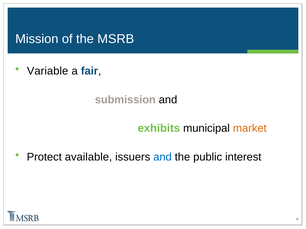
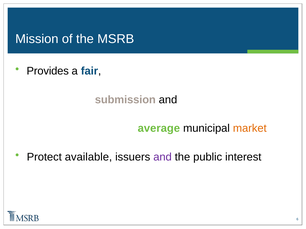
Variable: Variable -> Provides (48, 71)
exhibits: exhibits -> average (159, 129)
and colour: blue -> purple (163, 157)
